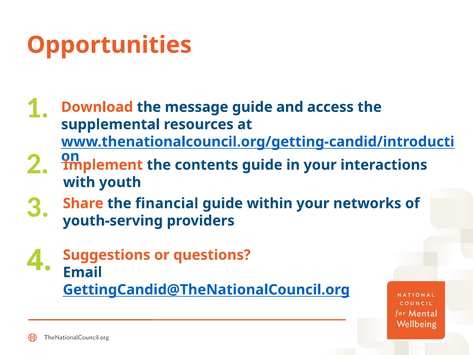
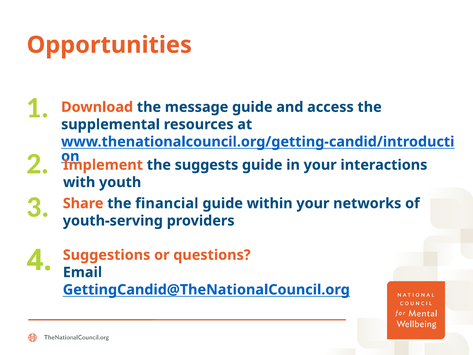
contents: contents -> suggests (207, 165)
